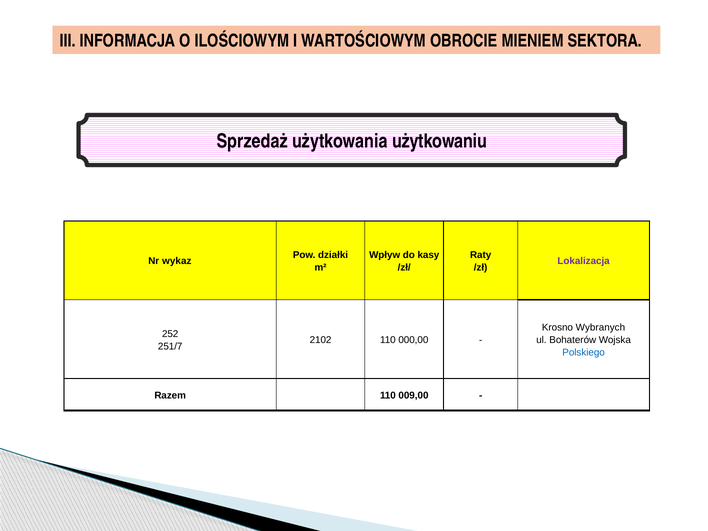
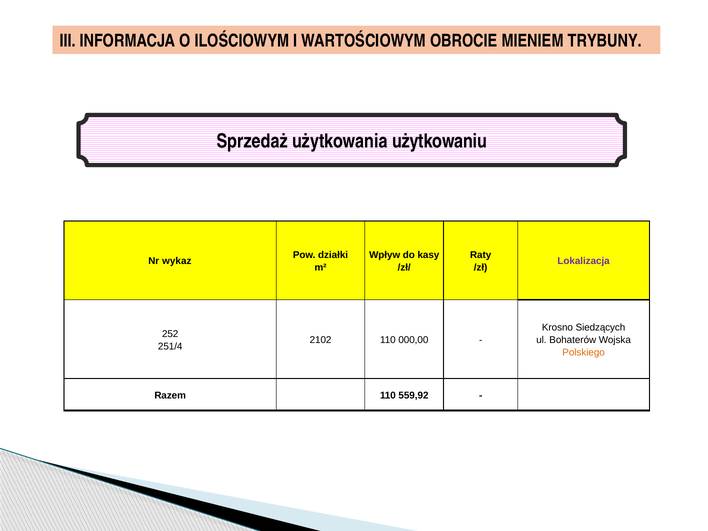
SEKTORA: SEKTORA -> TRYBUNY (605, 41)
Wybranych: Wybranych -> Siedzących (600, 327)
251/7: 251/7 -> 251/4 (170, 346)
Polskiego colour: blue -> orange (584, 353)
009,00: 009,00 -> 559,92 (413, 395)
